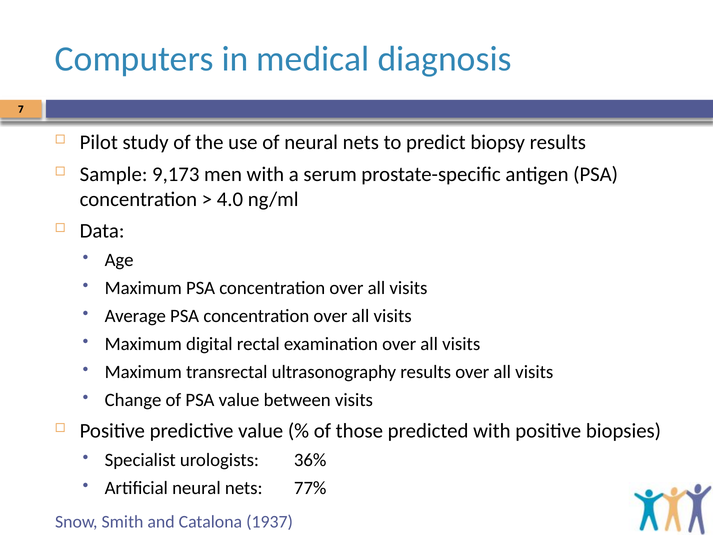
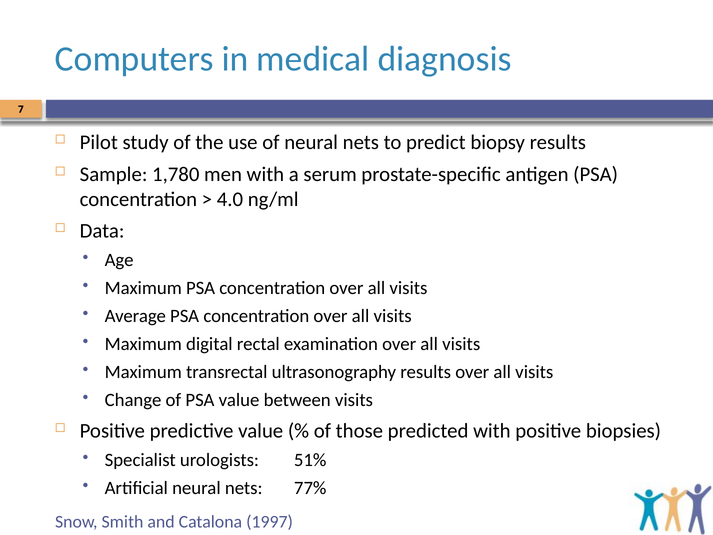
9,173: 9,173 -> 1,780 (176, 174)
36%: 36% -> 51% (310, 460)
1937: 1937 -> 1997 (270, 521)
